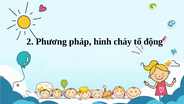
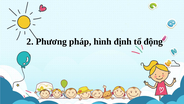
cháy: cháy -> định (123, 41)
